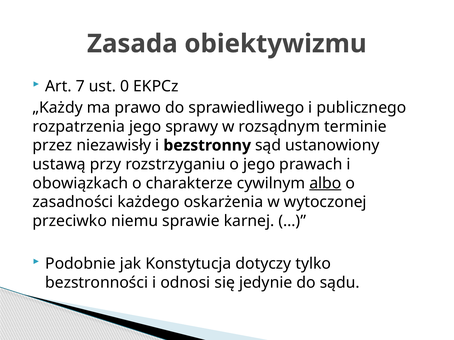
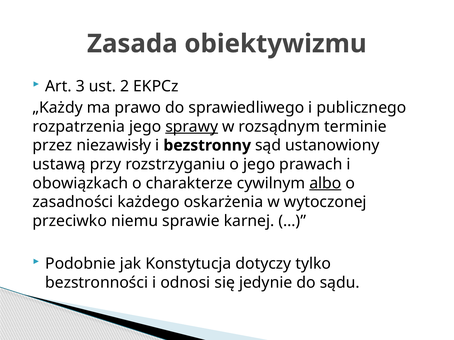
7: 7 -> 3 (80, 86)
0: 0 -> 2 (125, 86)
sprawy underline: none -> present (192, 127)
